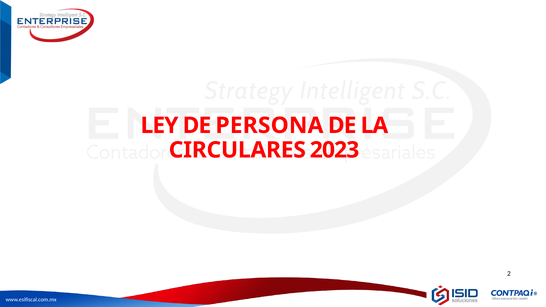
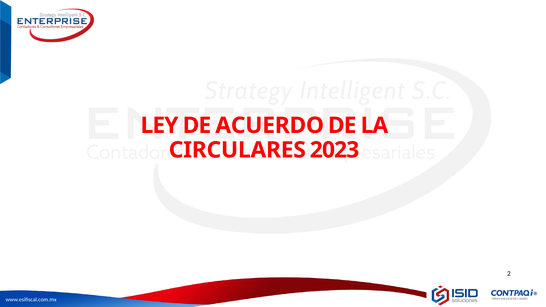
PERSONA: PERSONA -> ACUERDO (270, 125)
